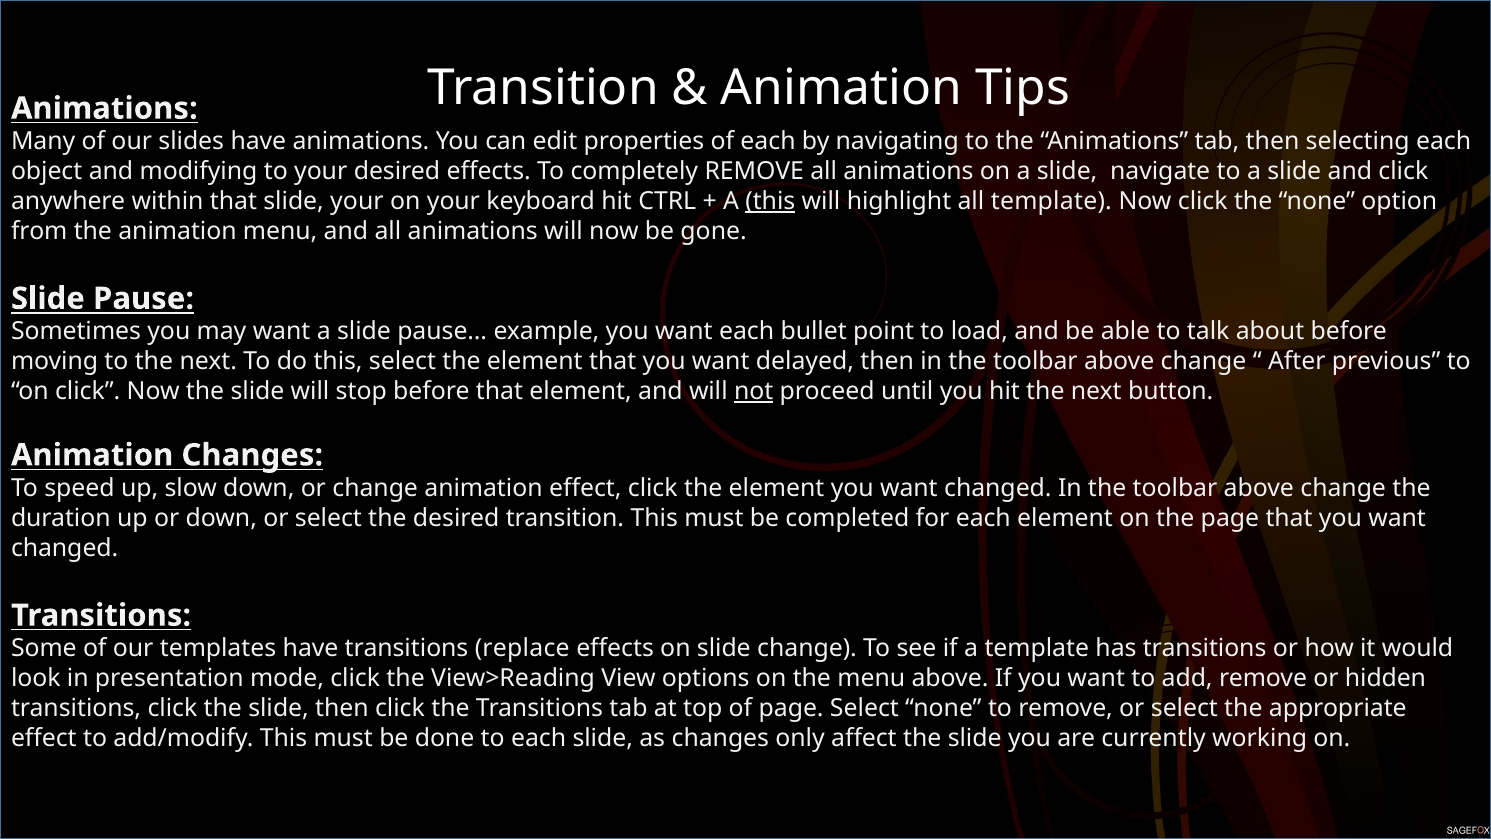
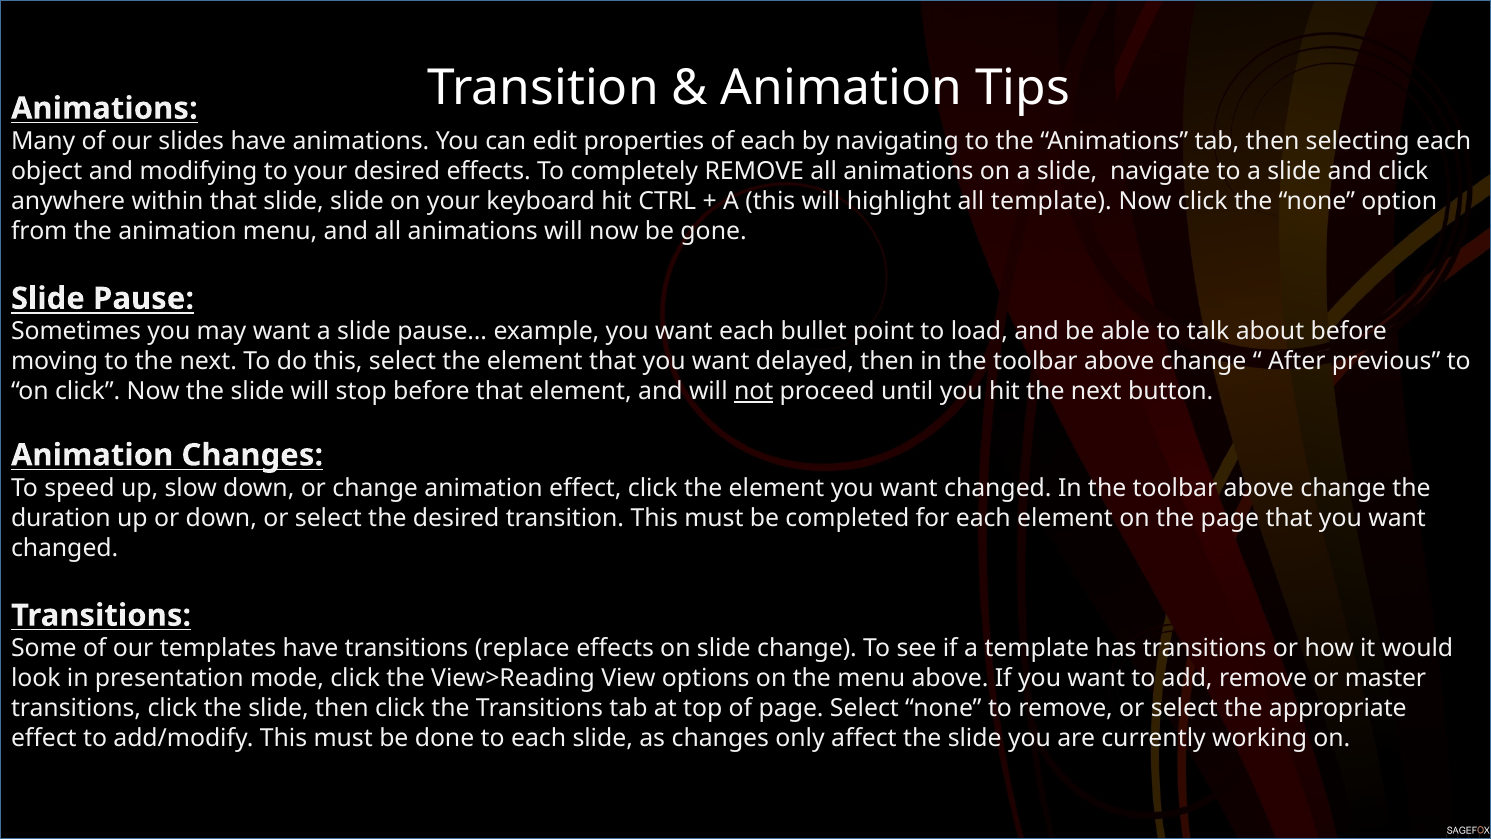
slide your: your -> slide (357, 201)
this underline: present -> none (770, 201)
hidden: hidden -> master (1386, 678)
